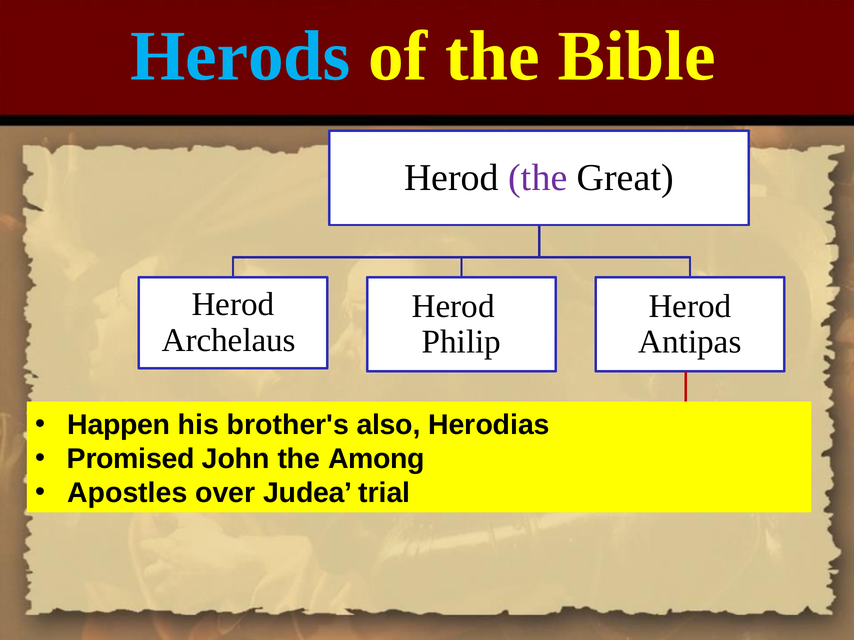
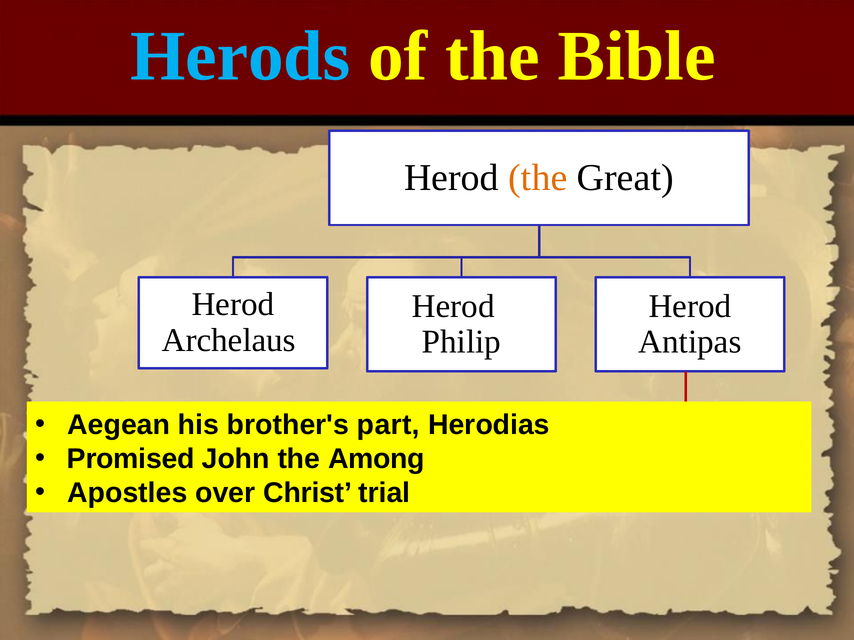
the colour: purple -> orange (538, 178)
Happen: Happen -> Aegean (119, 425)
also: also -> part (388, 425)
Judea: Judea -> Christ (308, 493)
